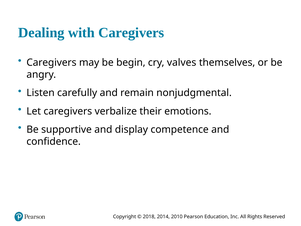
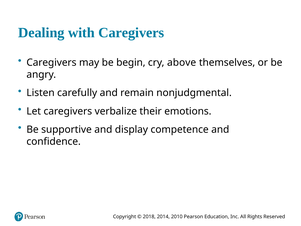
valves: valves -> above (182, 62)
